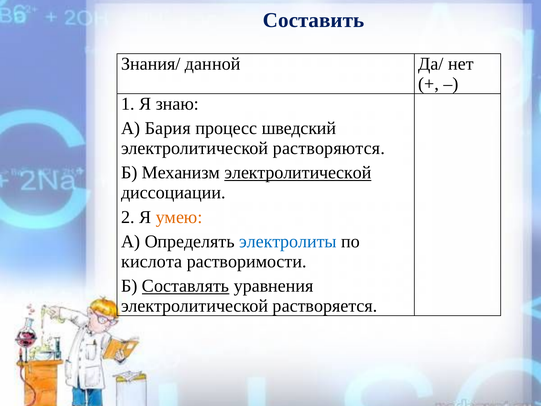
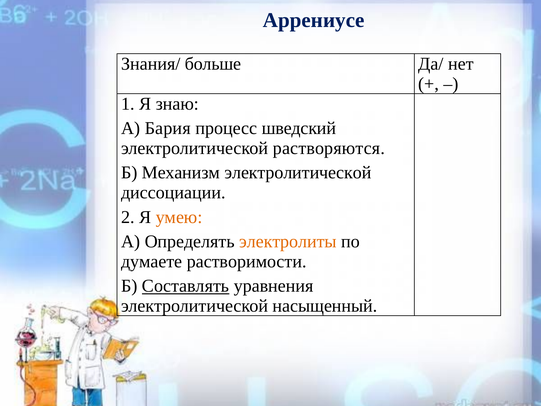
Составить: Составить -> Аррениусе (314, 20)
данной: данной -> больше (213, 64)
электролитической underline: present -> none (298, 173)
электролиты colour: blue -> orange (288, 241)
кислота: кислота -> думаете (152, 261)
растворяется: растворяется -> насыщенный (325, 306)
